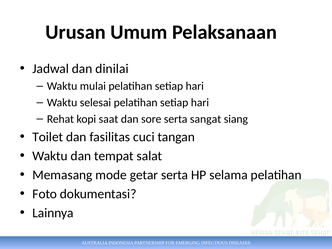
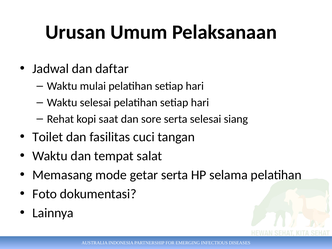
dinilai: dinilai -> daftar (112, 69)
serta sangat: sangat -> selesai (206, 119)
